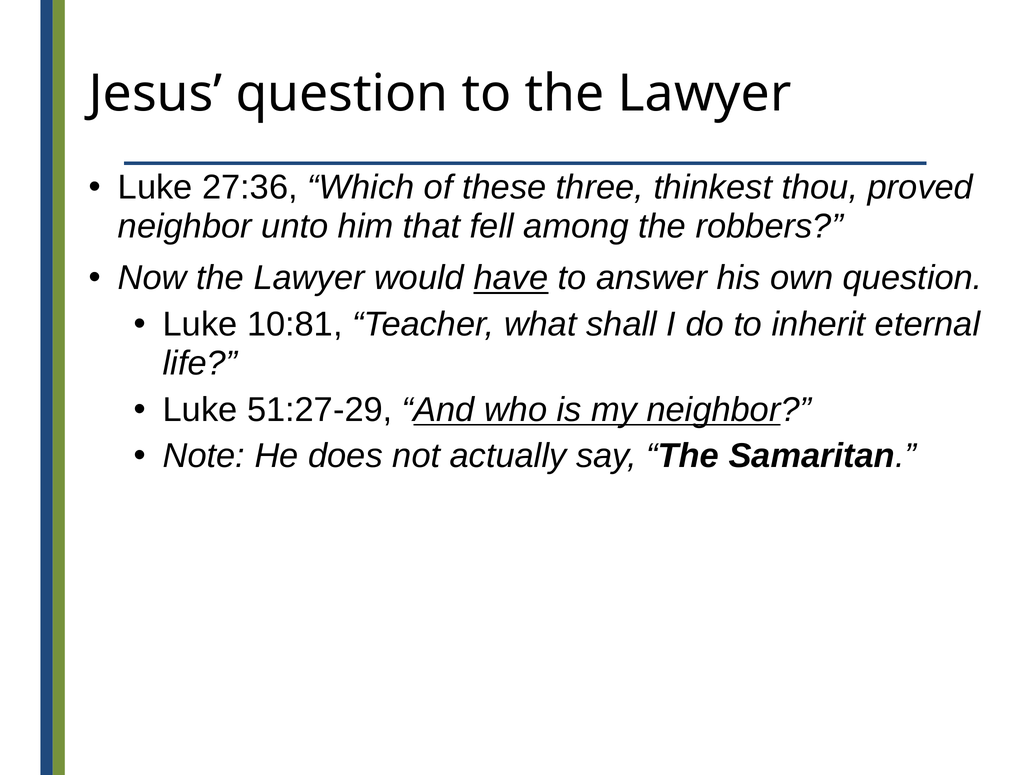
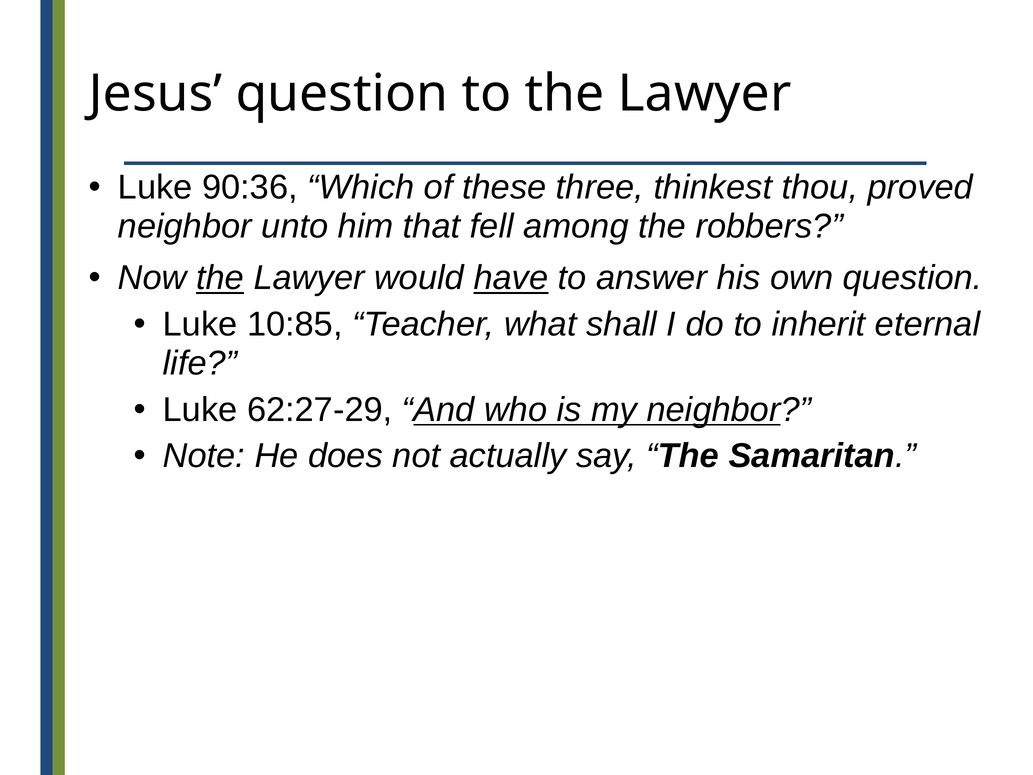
27:36: 27:36 -> 90:36 (250, 187)
the underline: none -> present (220, 278)
10:81: 10:81 -> 10:85 (295, 324)
51:27-29: 51:27-29 -> 62:27-29 (320, 410)
